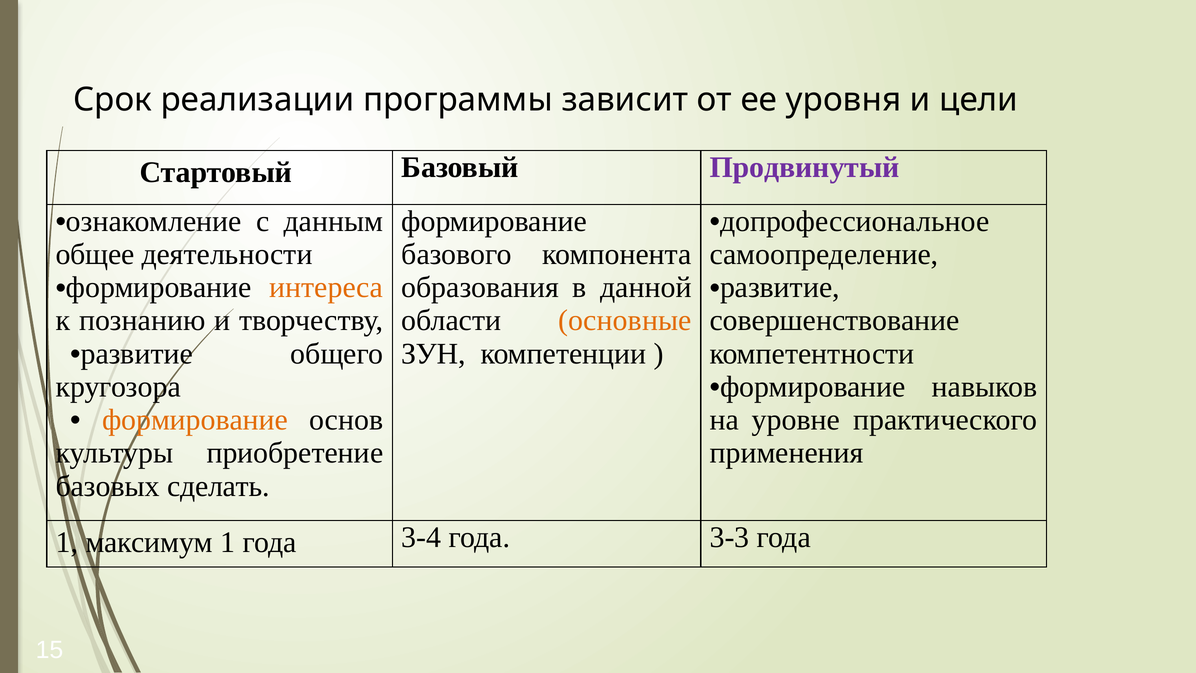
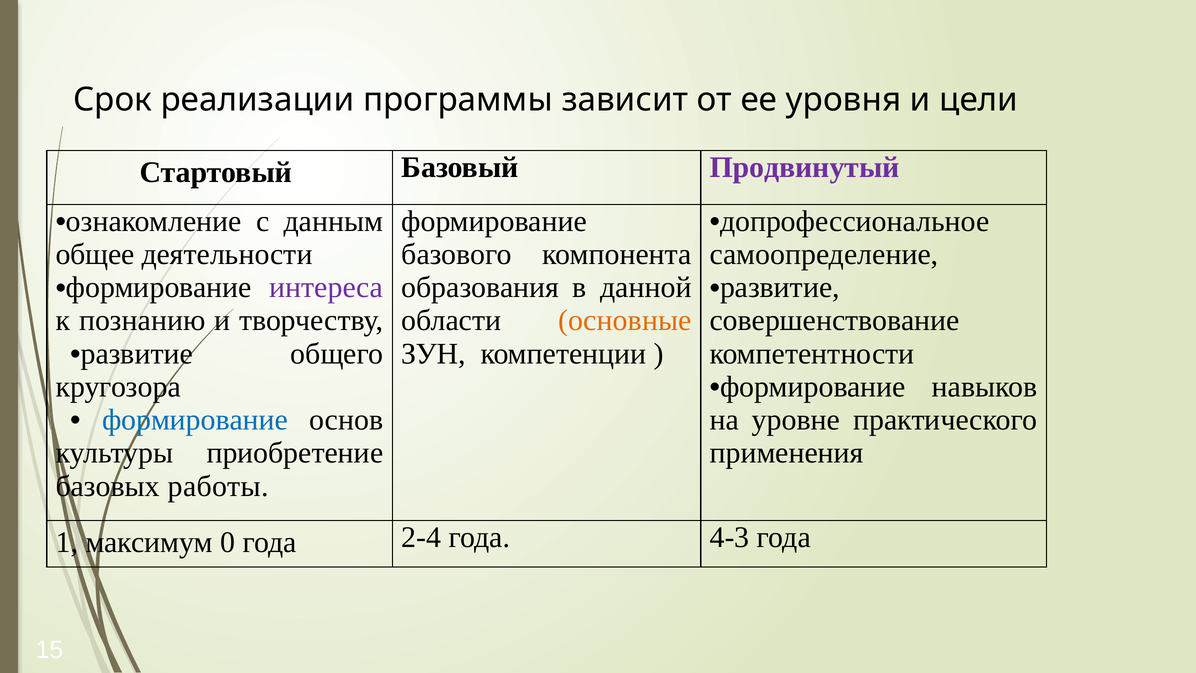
интереса colour: orange -> purple (326, 287)
формирование colour: orange -> blue (195, 420)
сделать: сделать -> работы (218, 486)
максимум 1: 1 -> 0 (228, 542)
3-4: 3-4 -> 2-4 (421, 537)
3-3: 3-3 -> 4-3 (730, 537)
